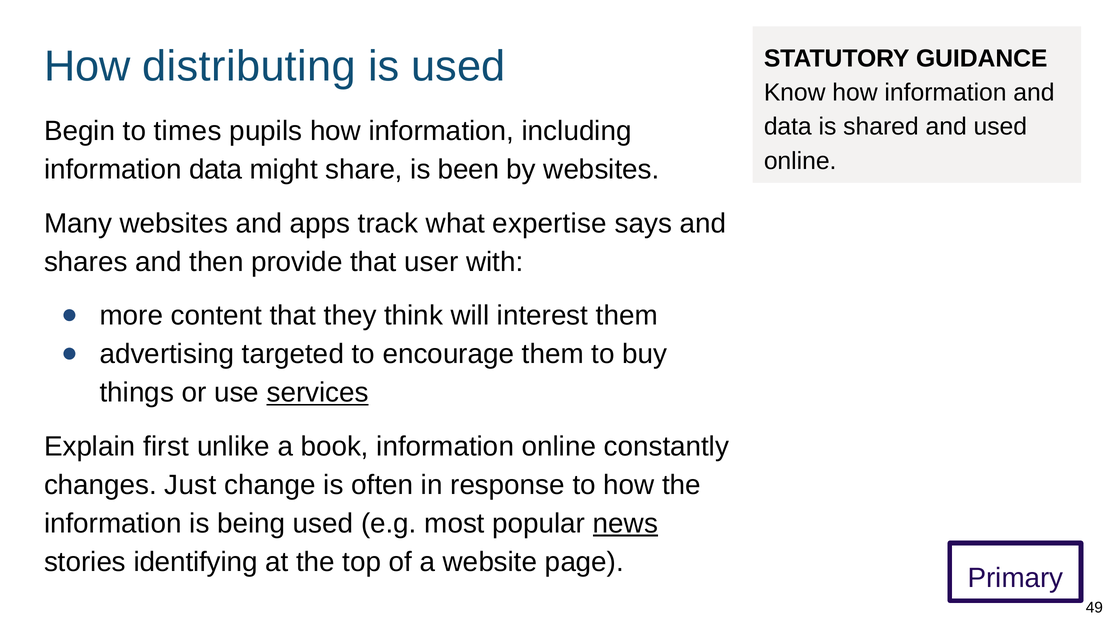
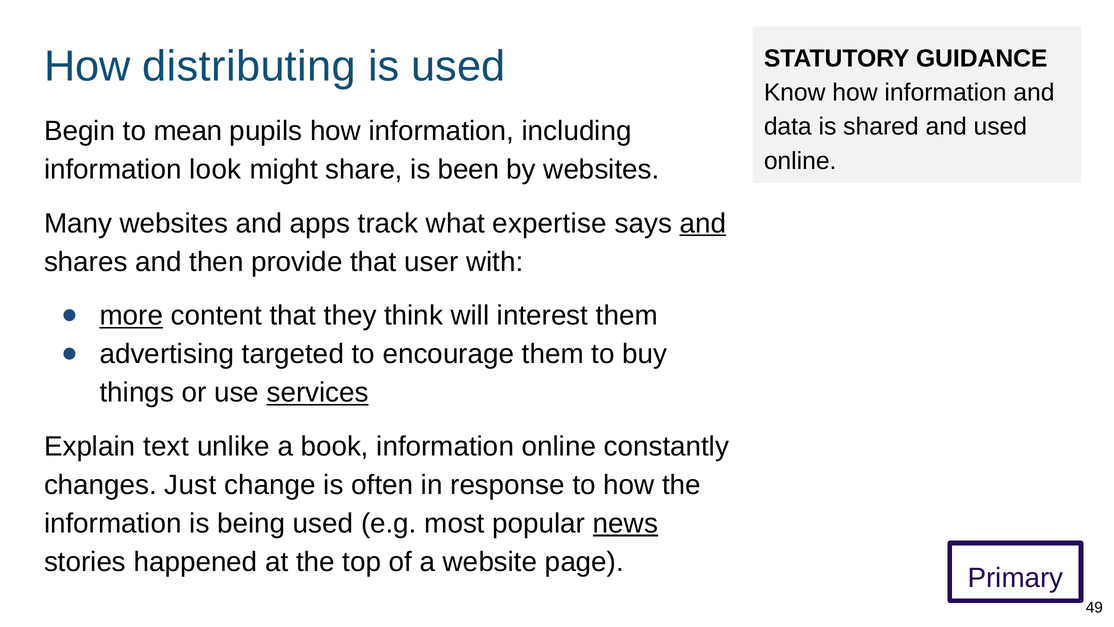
times: times -> mean (188, 131)
information data: data -> look (215, 169)
and underline: none -> present (703, 223)
more underline: none -> present (131, 316)
first: first -> text (166, 446)
identifying: identifying -> happened (196, 562)
